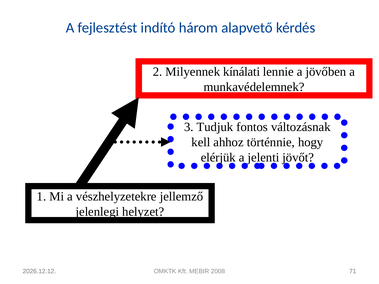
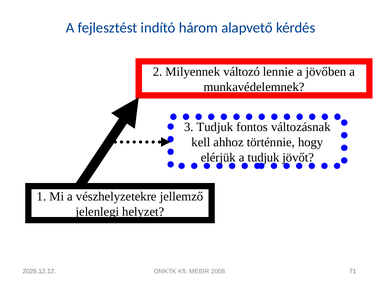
kínálati: kínálati -> változó (242, 72)
a jelenti: jelenti -> tudjuk (264, 158)
